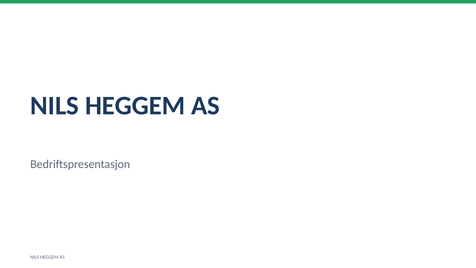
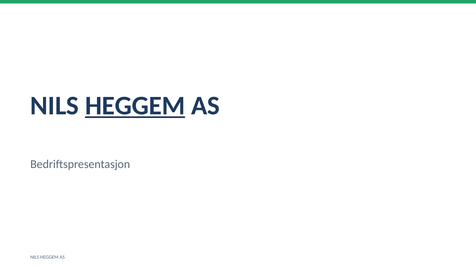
HEGGEM underline: none -> present (135, 106)
